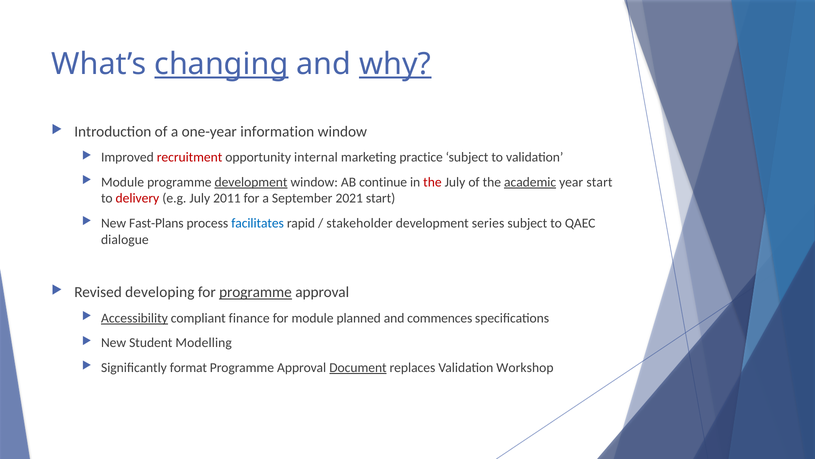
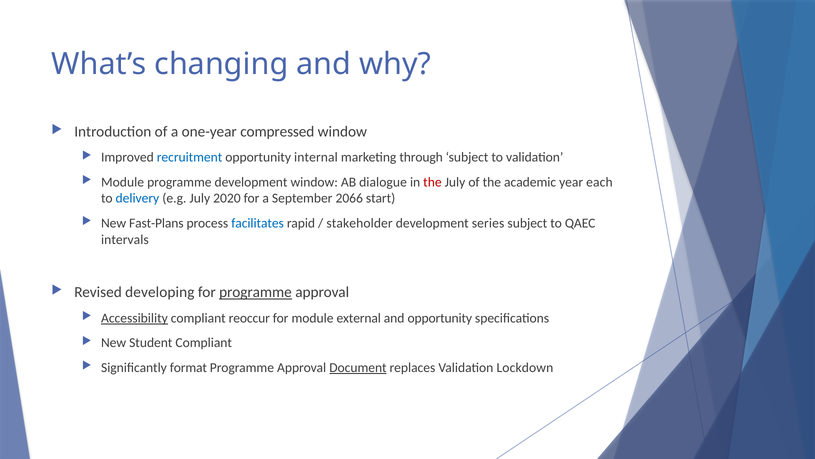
changing underline: present -> none (221, 64)
why underline: present -> none (395, 64)
information: information -> compressed (277, 132)
recruitment colour: red -> blue (190, 157)
practice: practice -> through (421, 157)
development underline: present -> none (251, 182)
continue: continue -> dialogue (383, 182)
academic underline: present -> none (530, 182)
year start: start -> each (599, 182)
delivery colour: red -> blue (137, 198)
2011: 2011 -> 2020 (227, 198)
2021: 2021 -> 2066 (349, 198)
dialogue: dialogue -> intervals (125, 239)
finance: finance -> reoccur (249, 318)
planned: planned -> external (359, 318)
and commences: commences -> opportunity (440, 318)
Student Modelling: Modelling -> Compliant (204, 342)
Workshop: Workshop -> Lockdown (525, 367)
